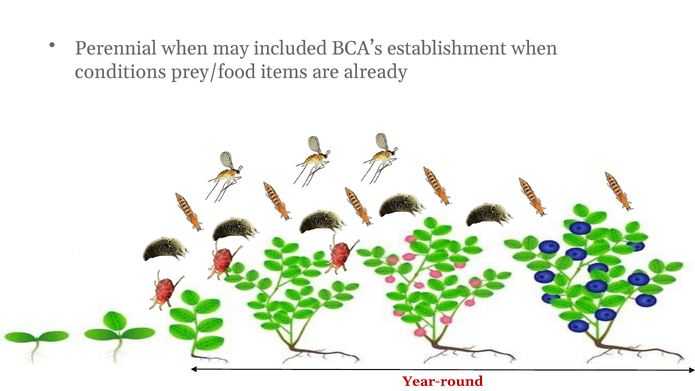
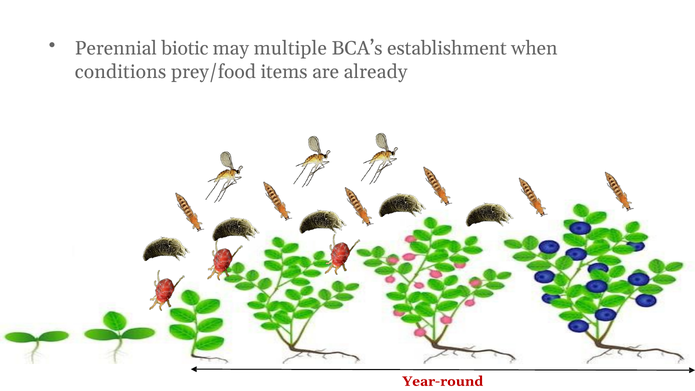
Perennial when: when -> biotic (185, 49)
included: included -> multiple (290, 49)
